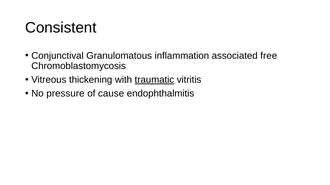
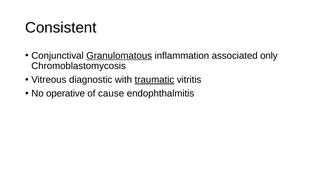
Granulomatous underline: none -> present (119, 56)
free: free -> only (269, 56)
thickening: thickening -> diagnostic (91, 80)
pressure: pressure -> operative (66, 94)
